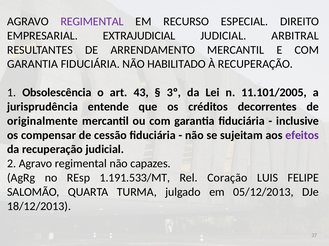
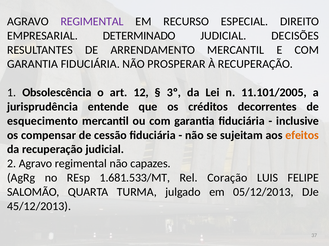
EXTRAJUDICIAL: EXTRAJUDICIAL -> DETERMINADO (139, 36)
ARBITRAL: ARBITRAL -> DECISÕES (295, 36)
HABILITADO: HABILITADO -> PROSPERAR (176, 64)
43: 43 -> 12 (141, 93)
originalmente: originalmente -> esquecimento (43, 121)
efeitos colour: purple -> orange (302, 136)
1.191.533/MT: 1.191.533/MT -> 1.681.533/MT (135, 178)
18/12/2013: 18/12/2013 -> 45/12/2013 (39, 207)
